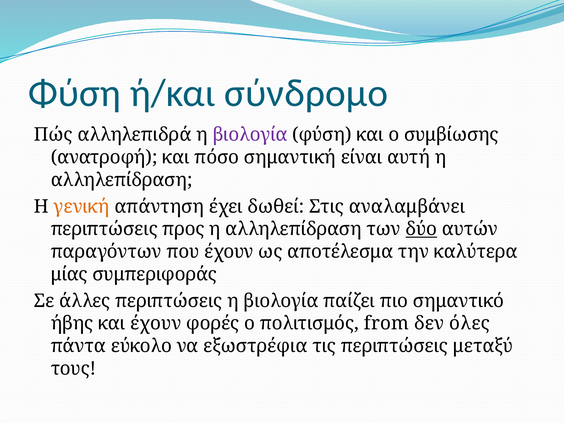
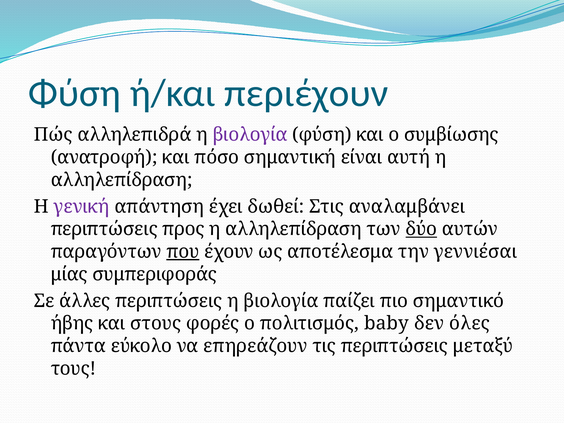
σύνδρομο: σύνδρομο -> περιέχουν (306, 93)
γενική colour: orange -> purple (81, 206)
που underline: none -> present (183, 252)
καλύτερα: καλύτερα -> γεννιέσαι (476, 252)
και έχουν: έχουν -> στους (156, 323)
from: from -> baby (386, 323)
εξωστρέφια: εξωστρέφια -> επηρεάζουν (255, 346)
